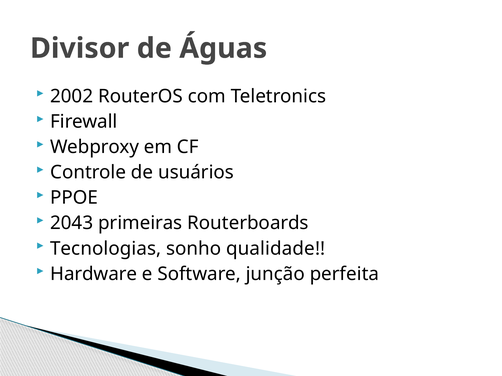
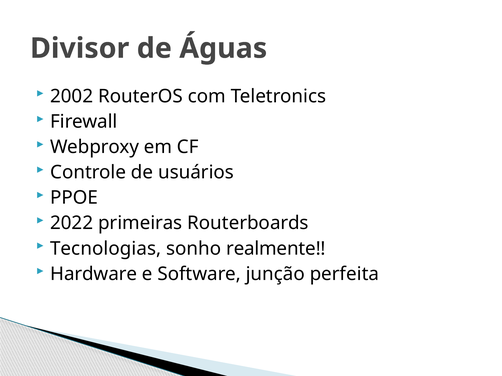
2043: 2043 -> 2022 (72, 223)
qualidade: qualidade -> realmente (276, 249)
